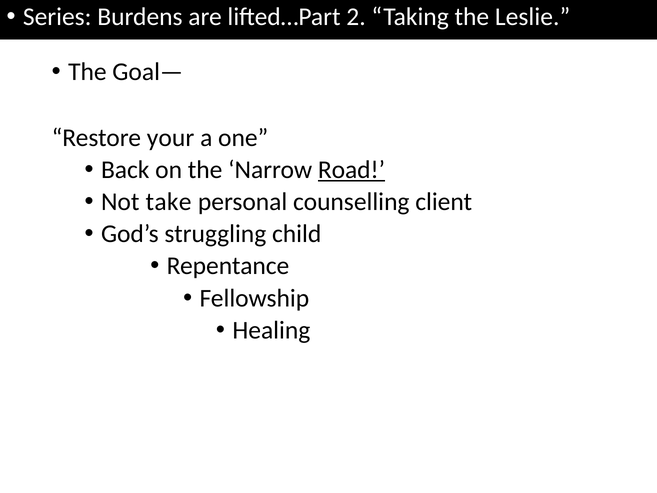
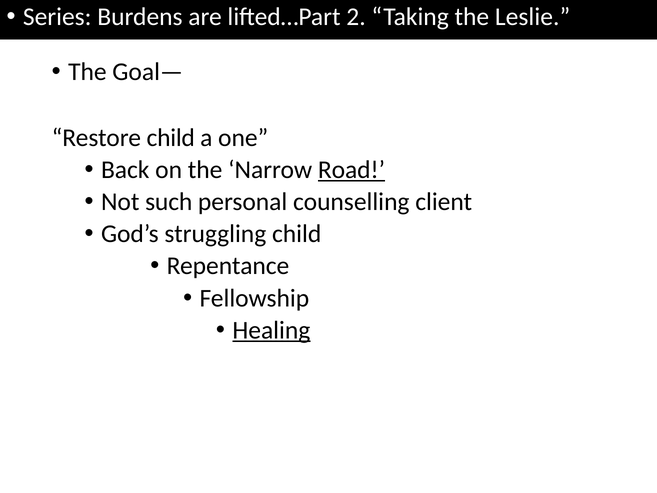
Restore your: your -> child (171, 138)
Not take: take -> such (169, 202)
Healing underline: none -> present (271, 330)
